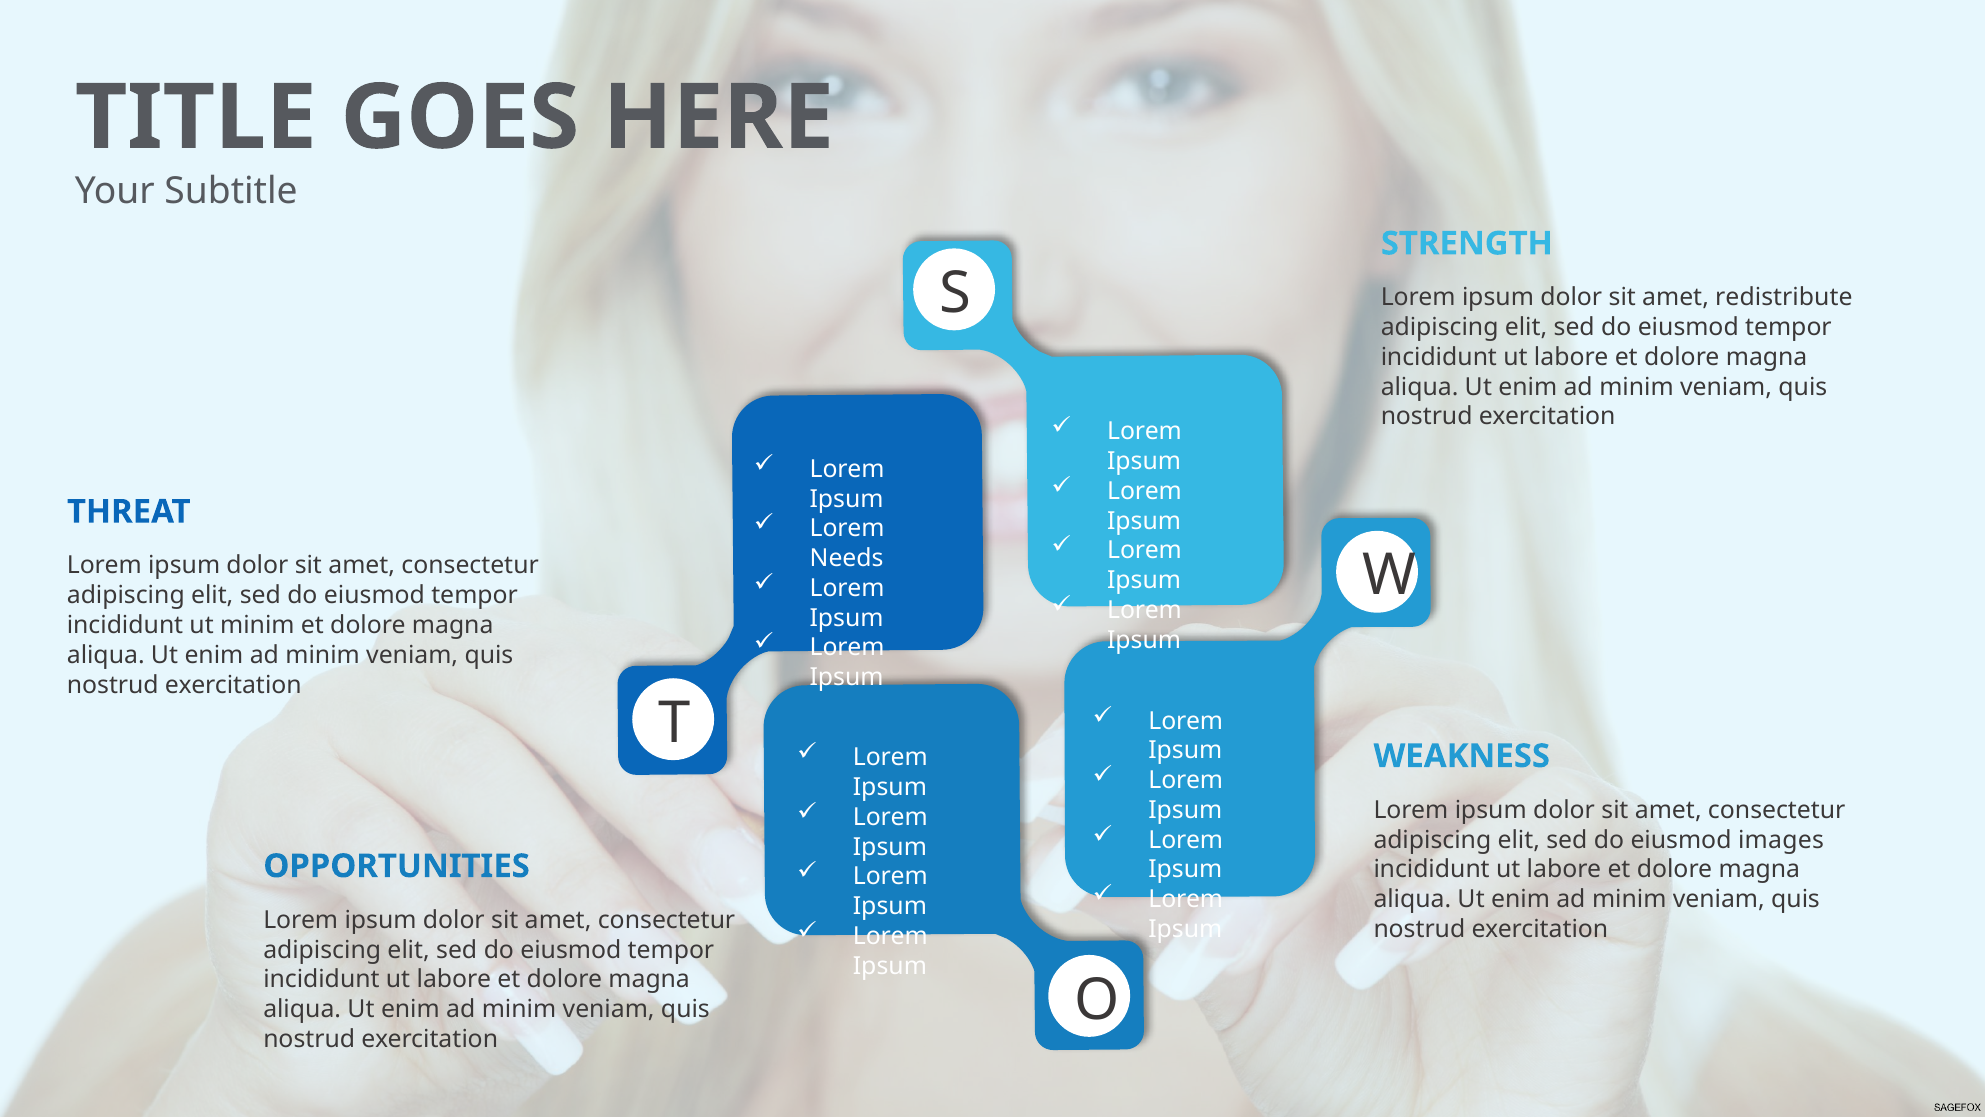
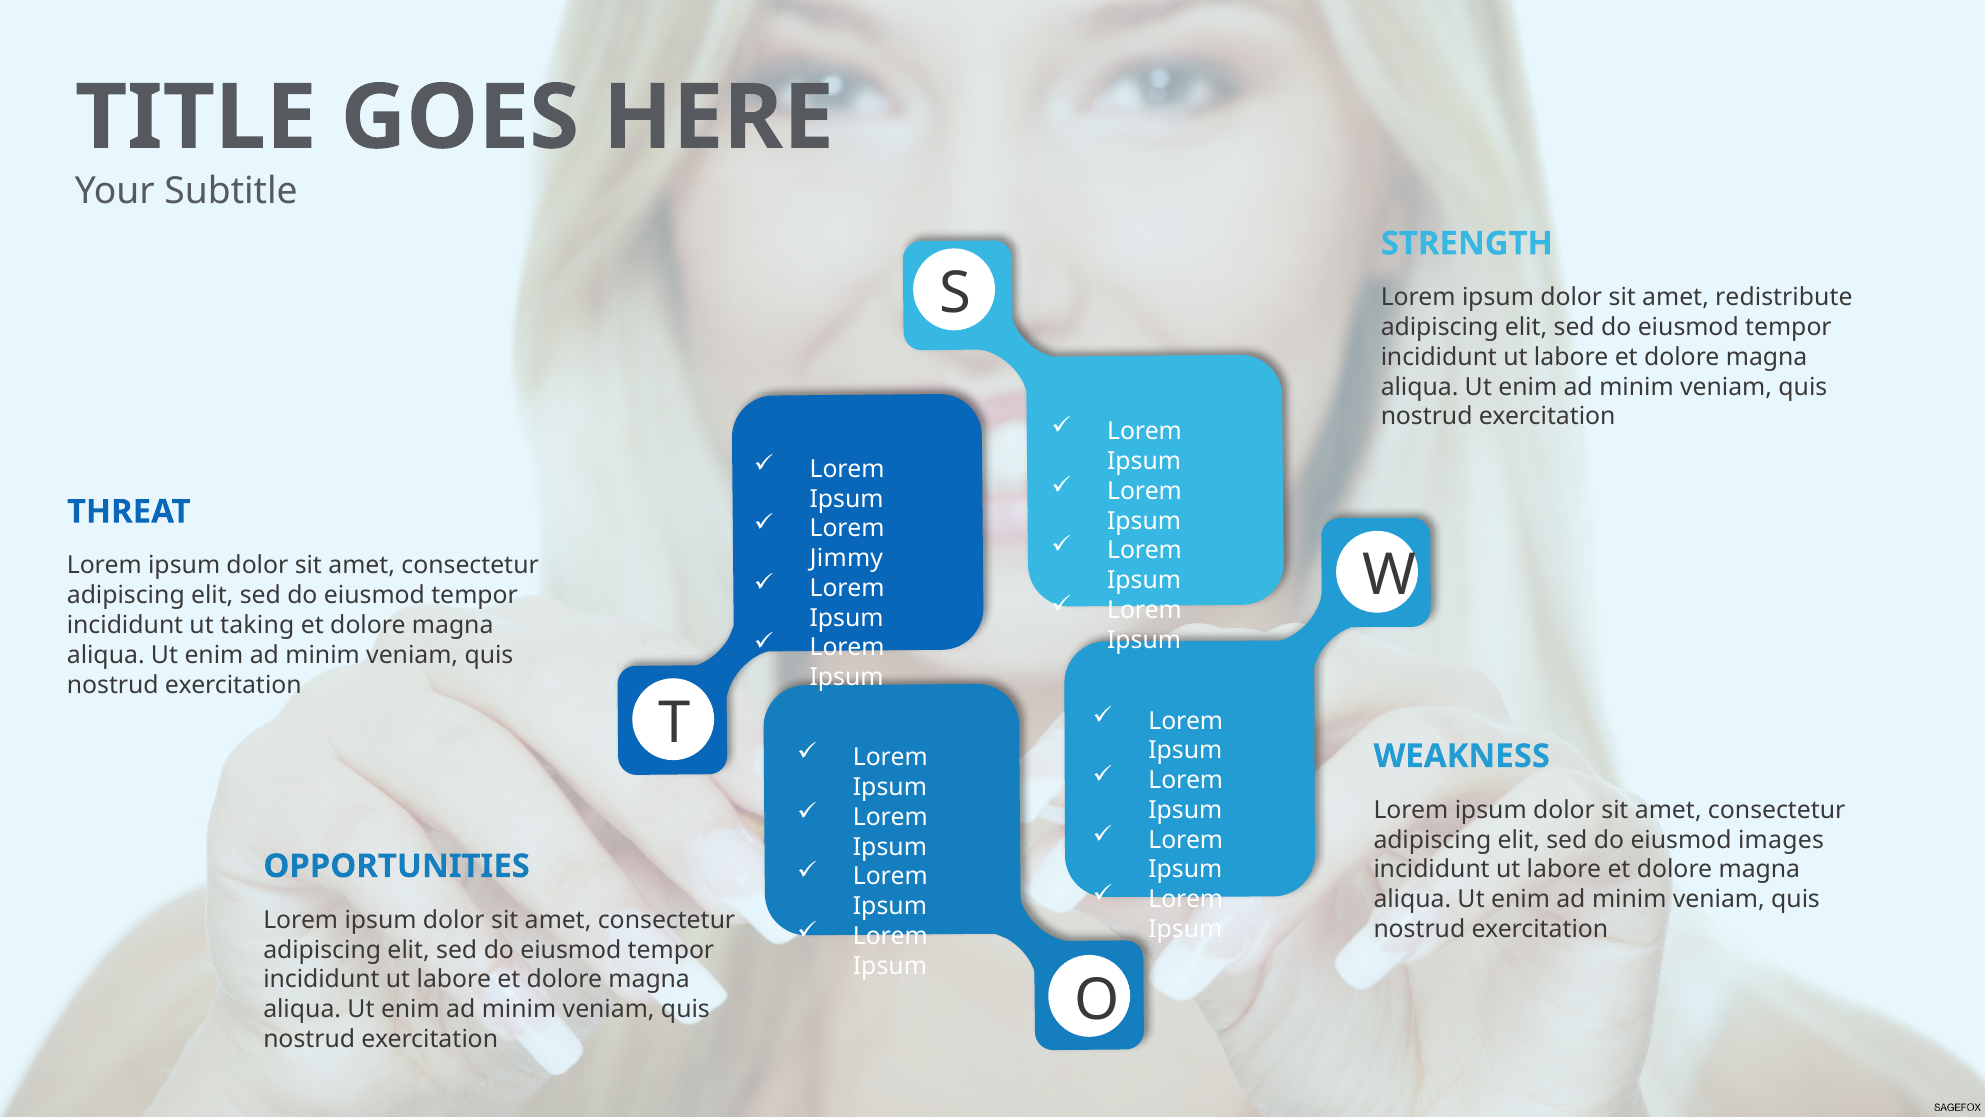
Needs: Needs -> Jimmy (847, 558)
ut minim: minim -> taking (257, 625)
